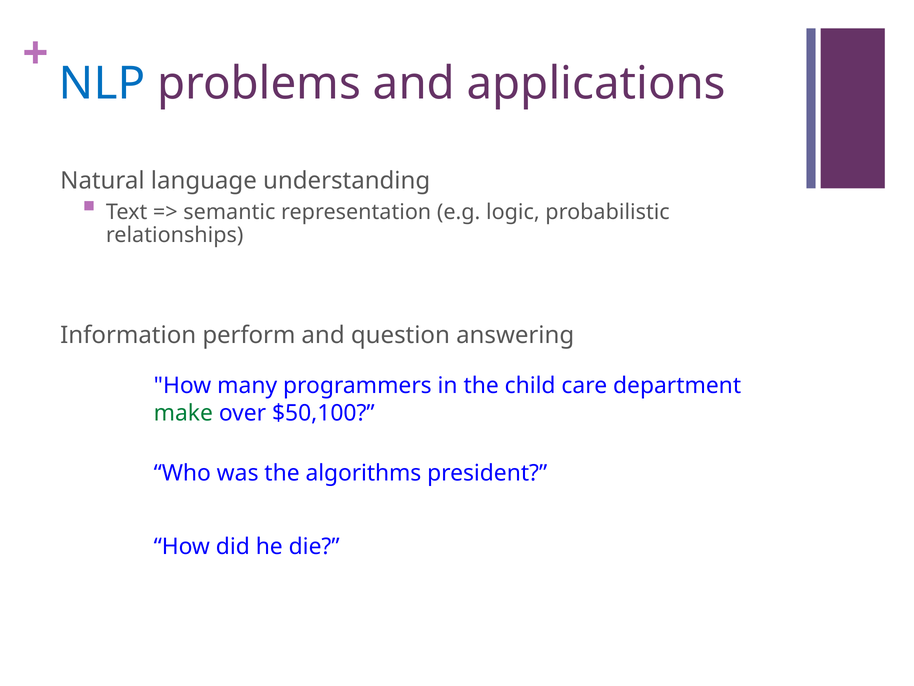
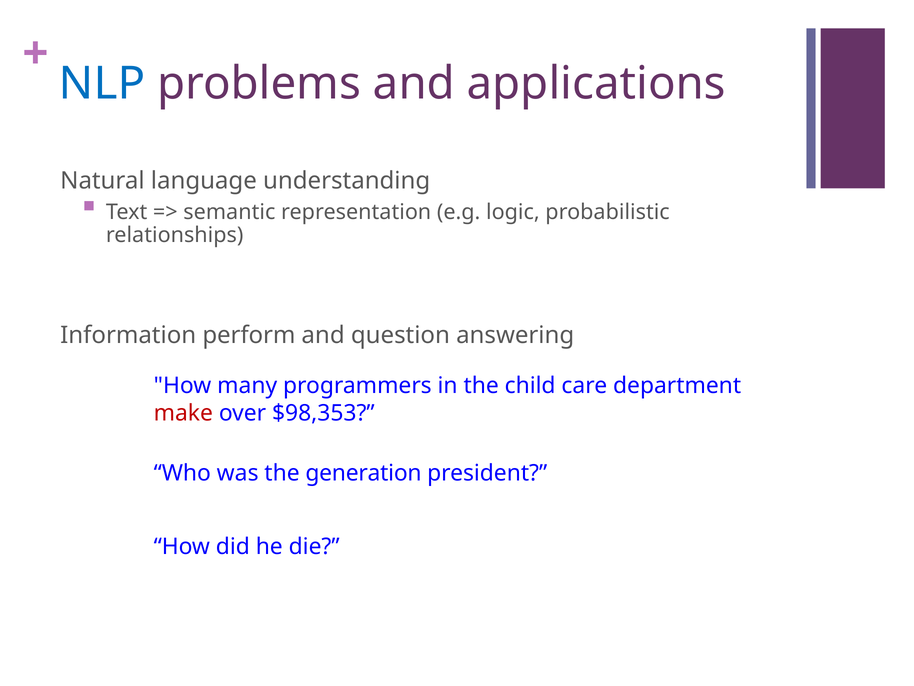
make colour: green -> red (183, 413)
$50,100: $50,100 -> $98,353 (323, 413)
algorithms: algorithms -> generation (363, 473)
